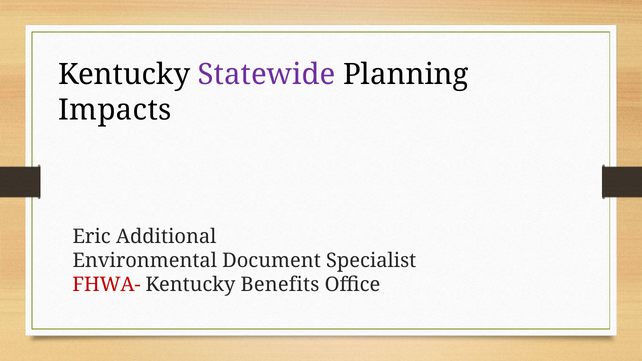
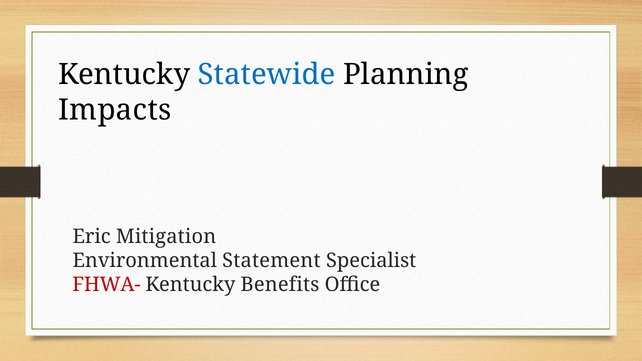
Statewide colour: purple -> blue (267, 75)
Additional: Additional -> Mitigation (166, 237)
Document: Document -> Statement (271, 261)
